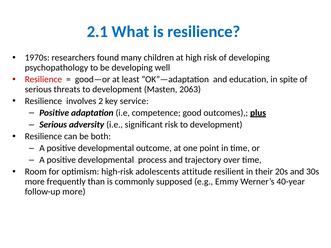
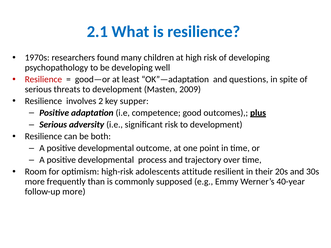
education: education -> questions (249, 79)
2063: 2063 -> 2009 (190, 89)
service: service -> supper (134, 101)
